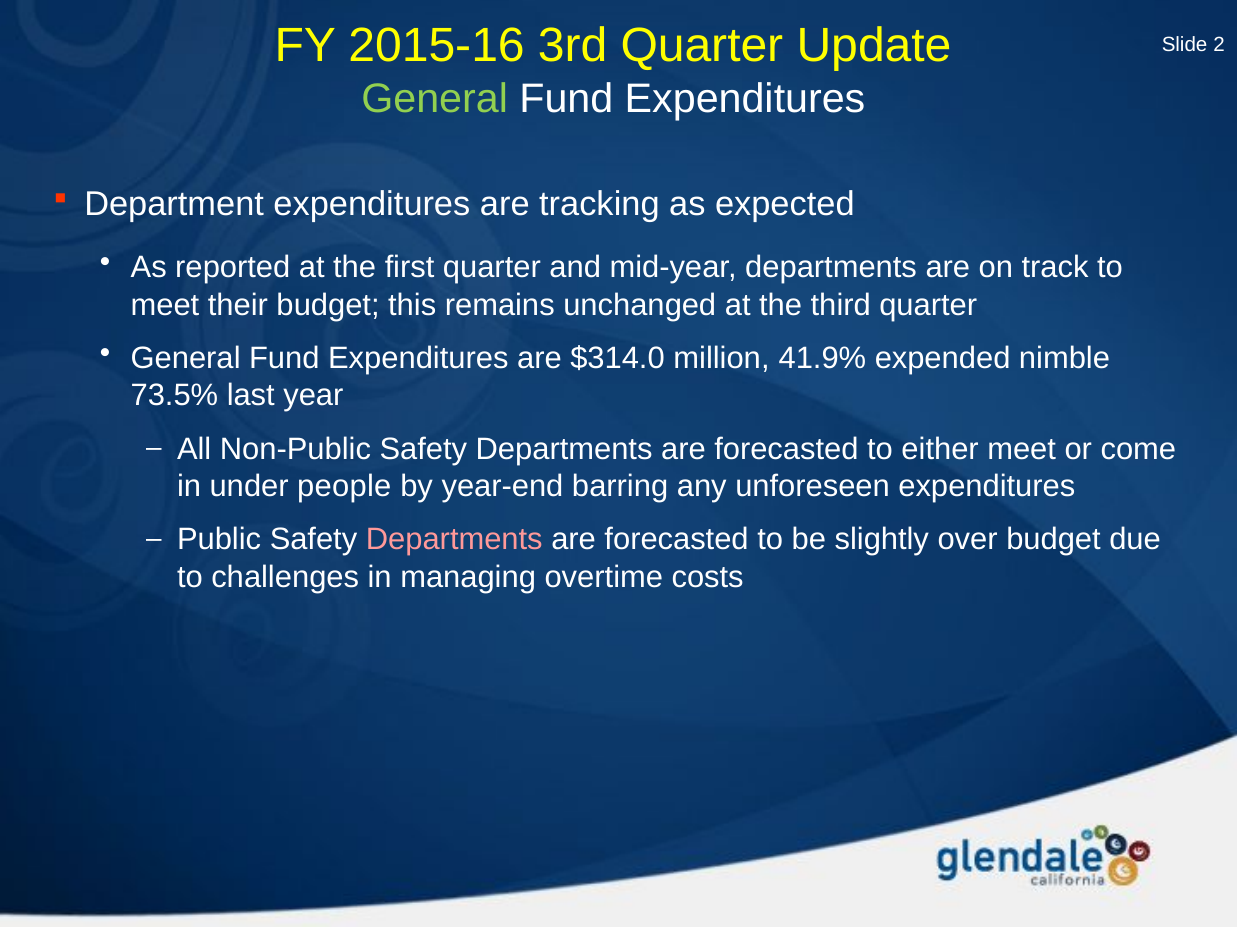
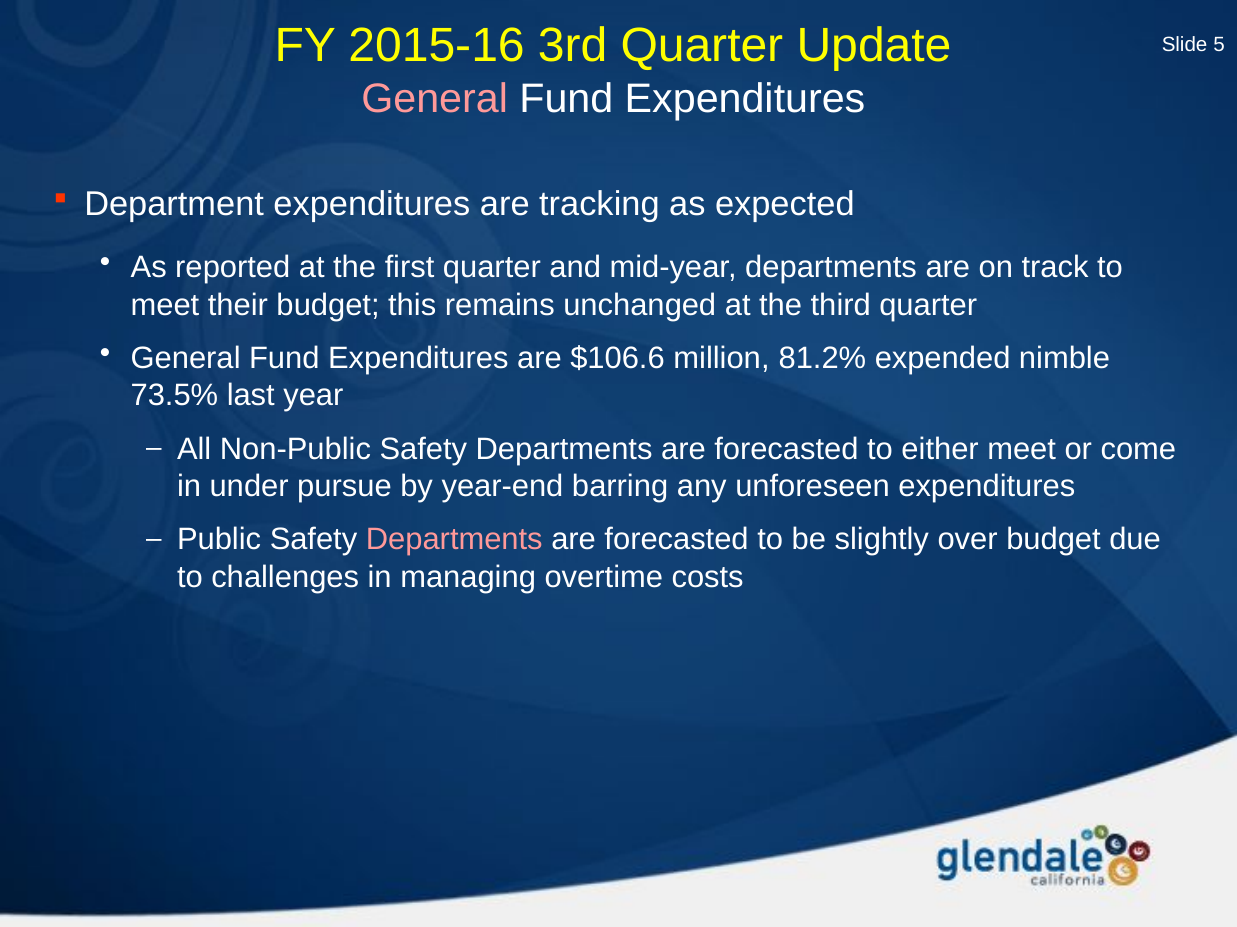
2: 2 -> 5 (1219, 45)
General colour: light green -> pink (435, 99)
$314.0: $314.0 -> $106.6 (618, 359)
41.9%: 41.9% -> 81.2% (822, 359)
people: people -> pursue (344, 487)
